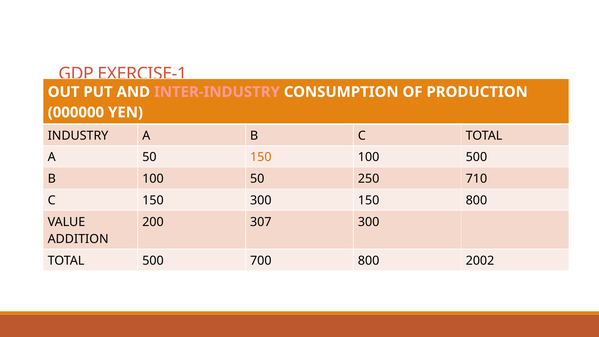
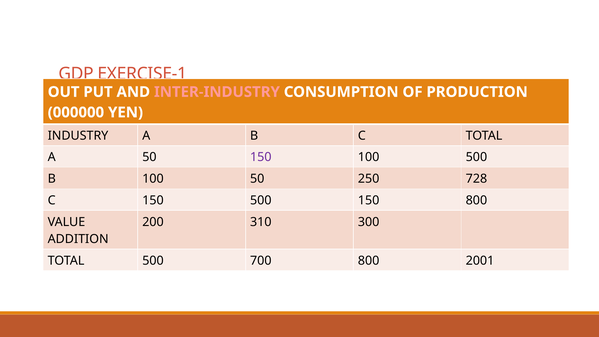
150 colour: orange -> purple (261, 157)
710: 710 -> 728 (476, 179)
150 300: 300 -> 500 (261, 200)
307: 307 -> 310 (261, 222)
2002: 2002 -> 2001 (480, 261)
